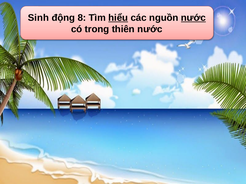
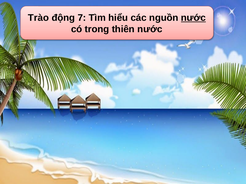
Sinh: Sinh -> Trào (38, 18)
8: 8 -> 7 (82, 18)
hiểu underline: present -> none (118, 18)
